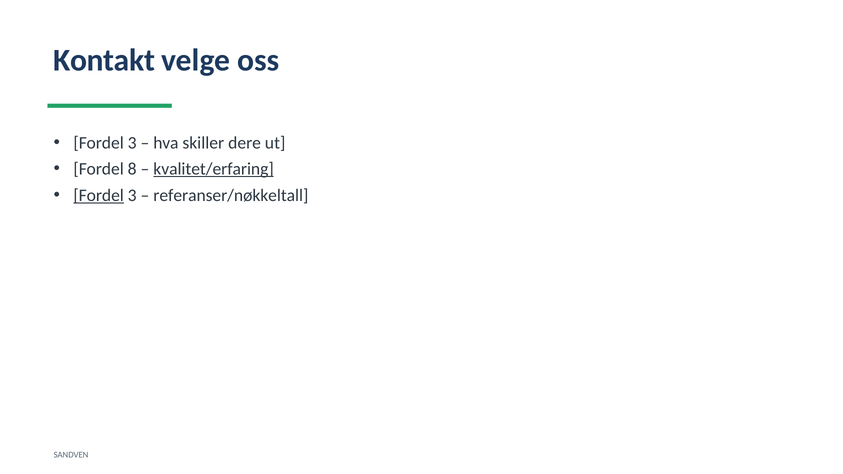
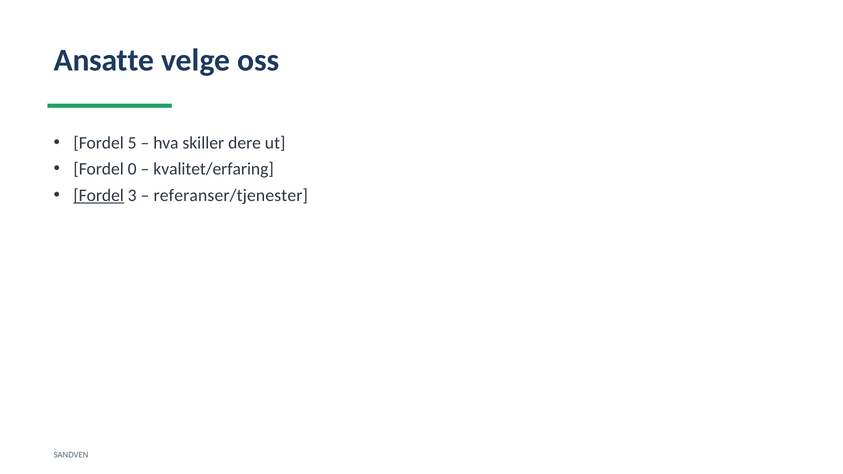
Kontakt: Kontakt -> Ansatte (104, 60)
3: 3 -> 5 (132, 143)
8: 8 -> 0 (132, 169)
kvalitet/erfaring underline: present -> none (214, 169)
referanser/nøkkeltall: referanser/nøkkeltall -> referanser/tjenester (231, 195)
